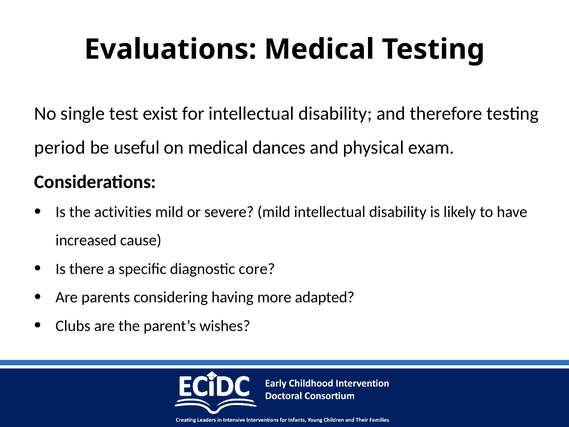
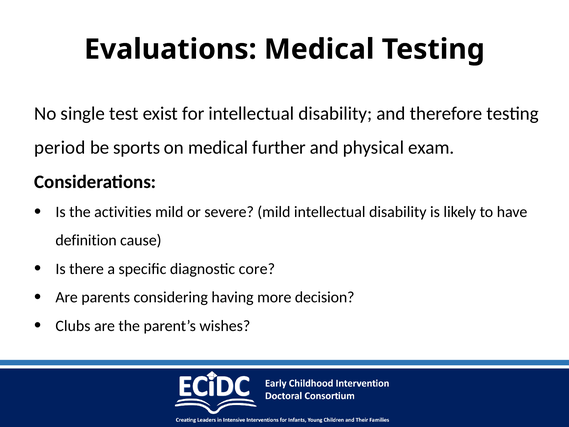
useful: useful -> sports (137, 148)
dances: dances -> further (279, 148)
increased: increased -> definition (86, 240)
adapted: adapted -> decision (325, 297)
